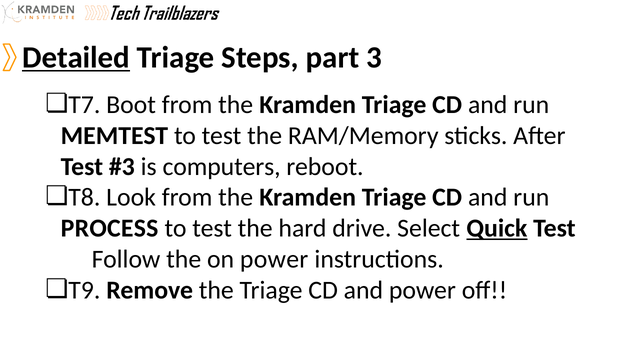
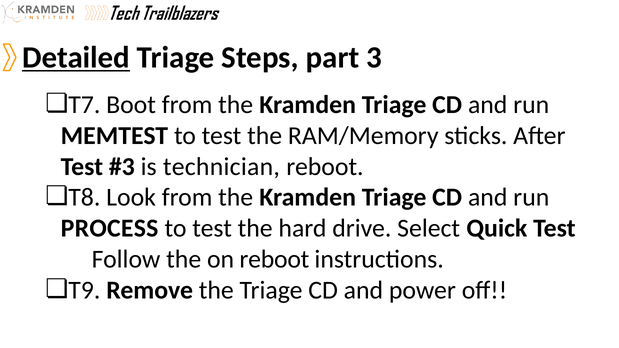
computers: computers -> technician (221, 167)
Quick underline: present -> none (497, 229)
on power: power -> reboot (274, 259)
